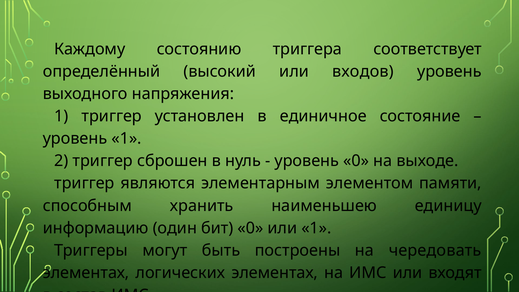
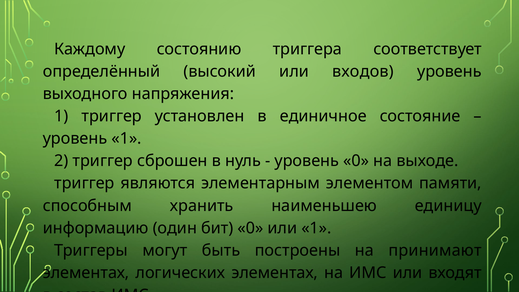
чередовать: чередовать -> принимают (435, 250)
